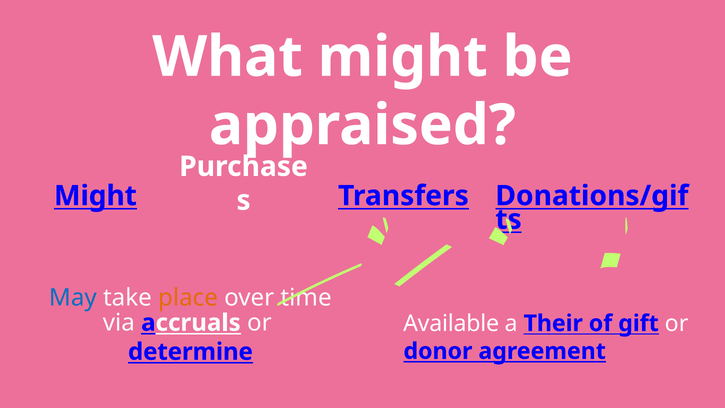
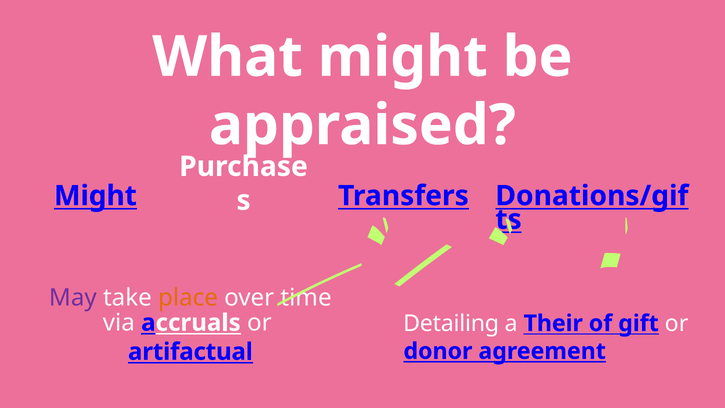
May colour: blue -> purple (73, 298)
Available: Available -> Detailing (451, 323)
determine: determine -> artifactual (190, 352)
